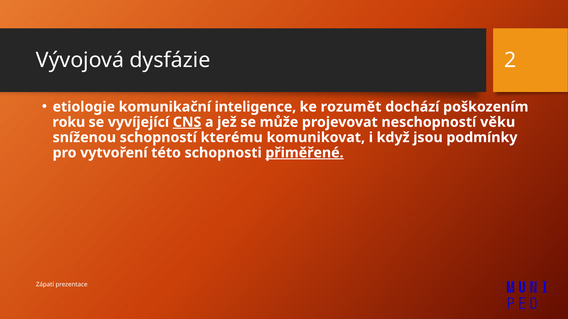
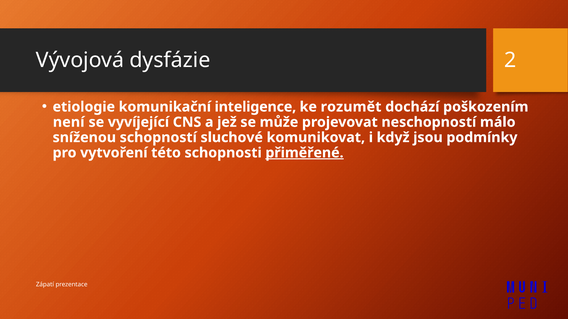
roku: roku -> není (69, 122)
CNS underline: present -> none (187, 122)
věku: věku -> málo (498, 122)
kterému: kterému -> sluchové (232, 138)
